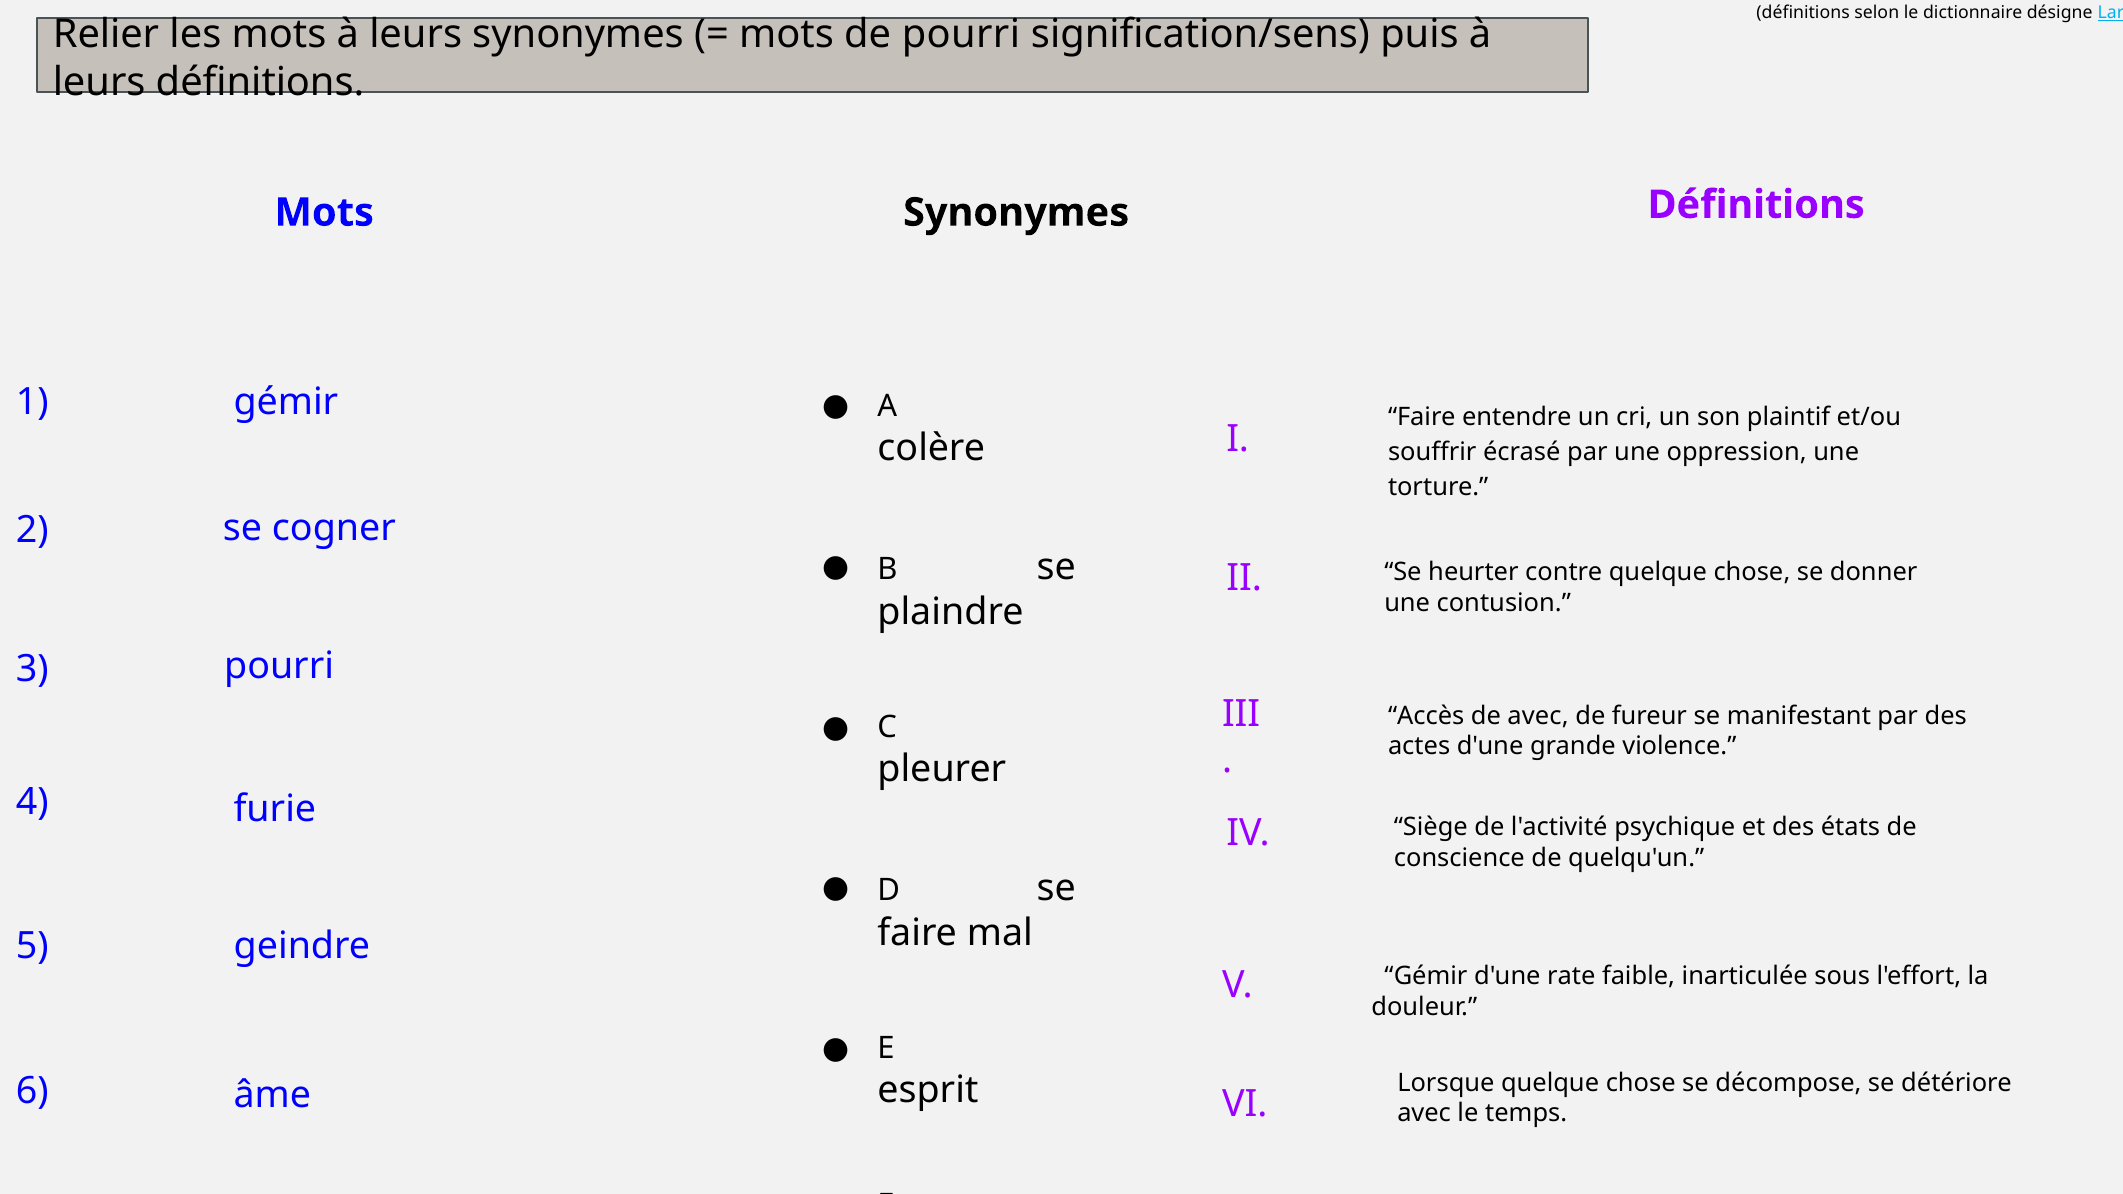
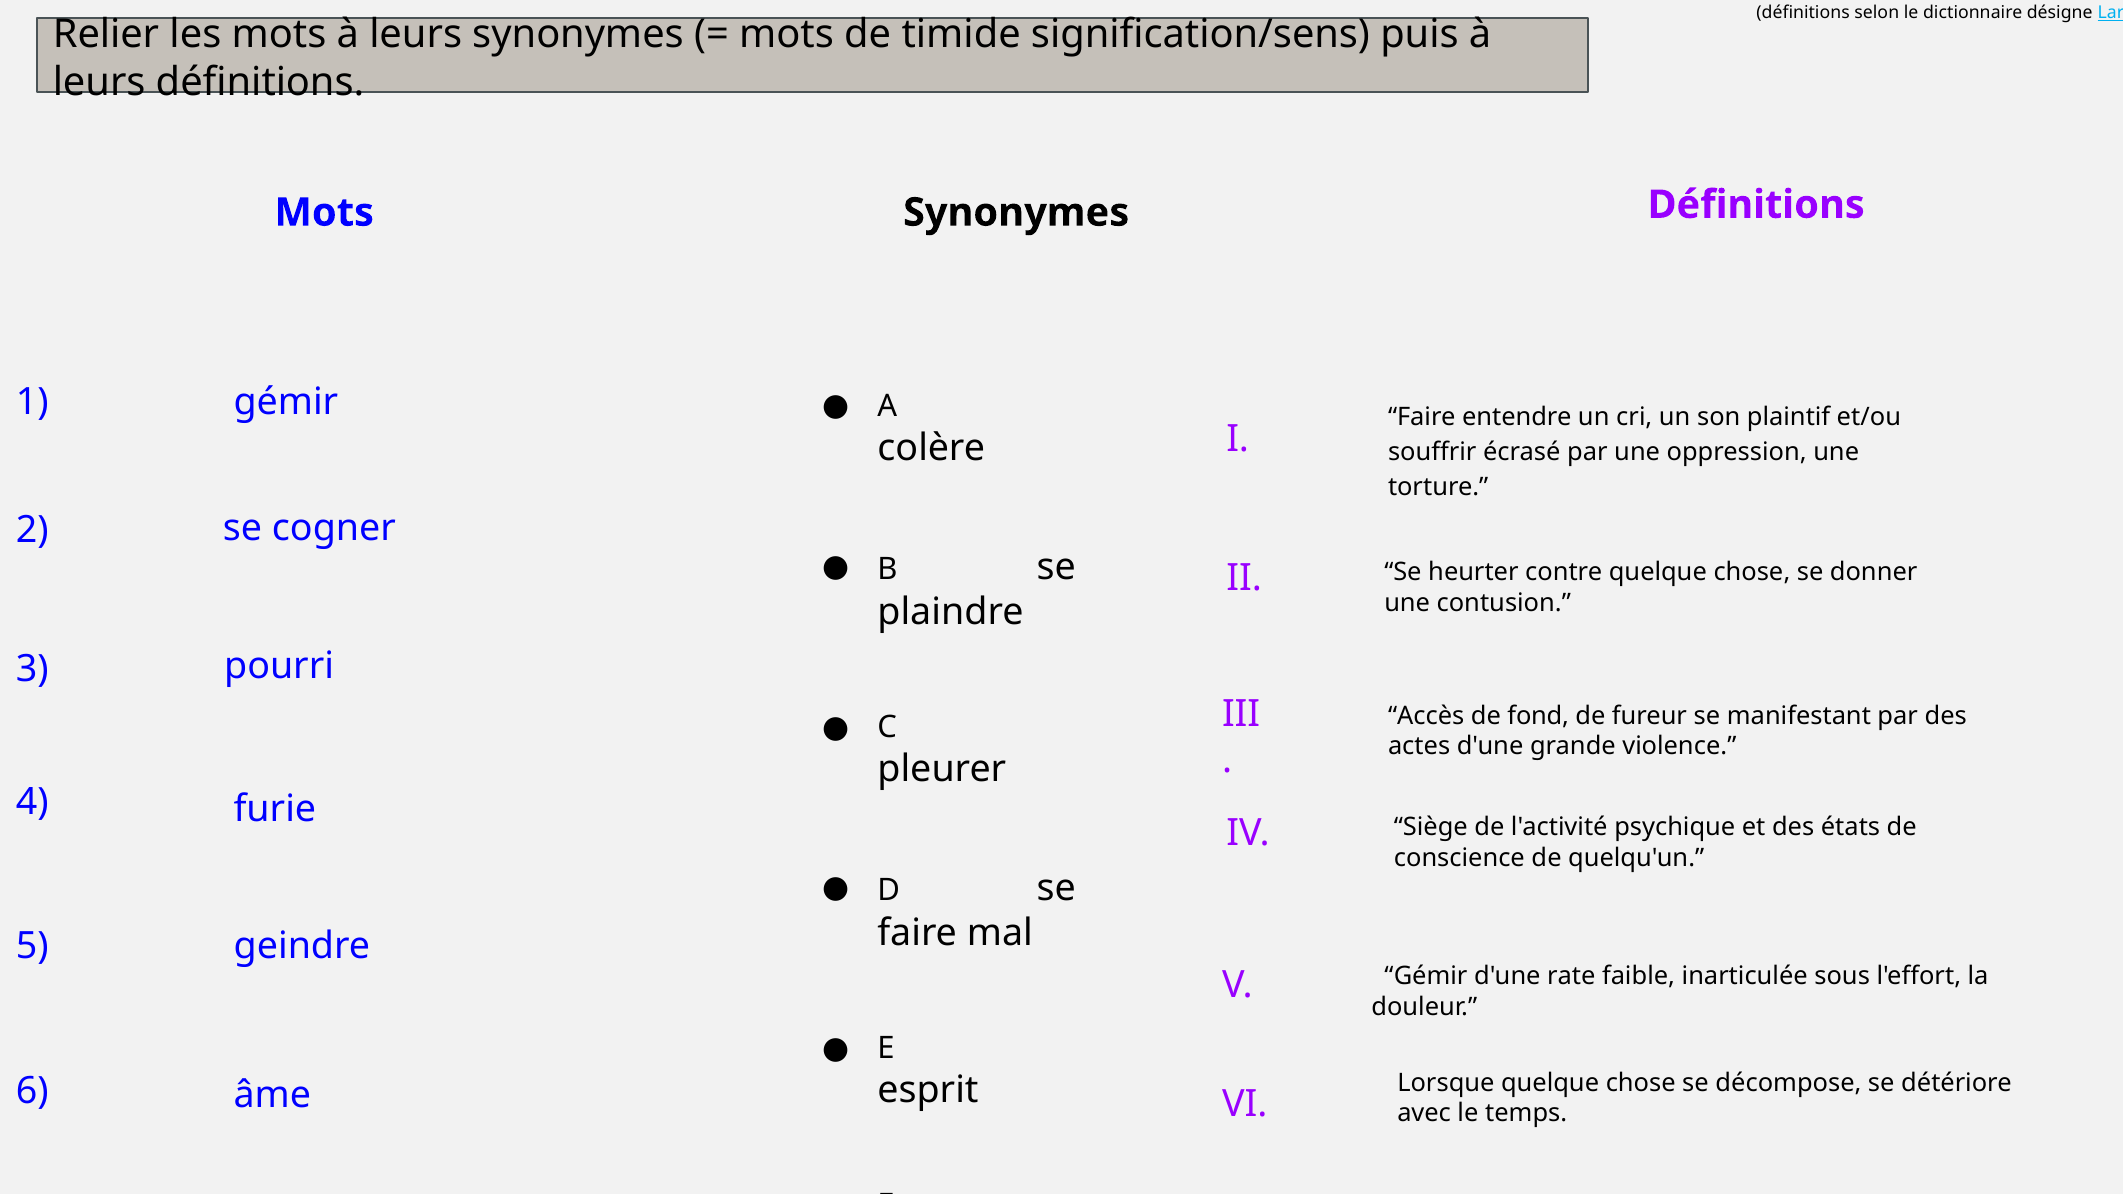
de pourri: pourri -> timide (961, 34)
de avec: avec -> fond (1538, 716)
